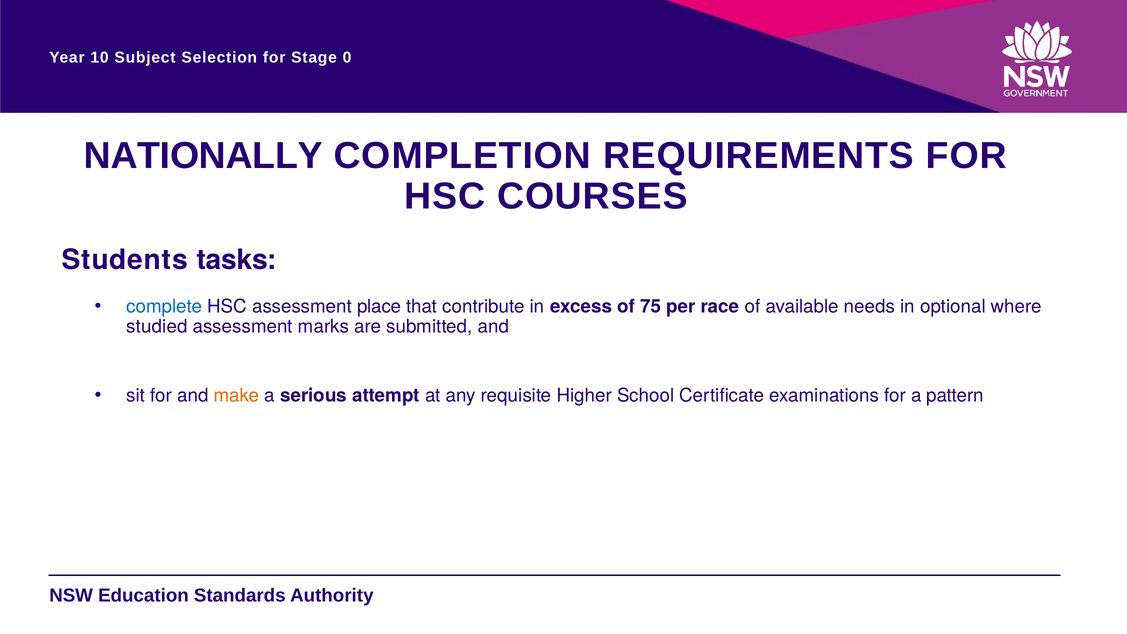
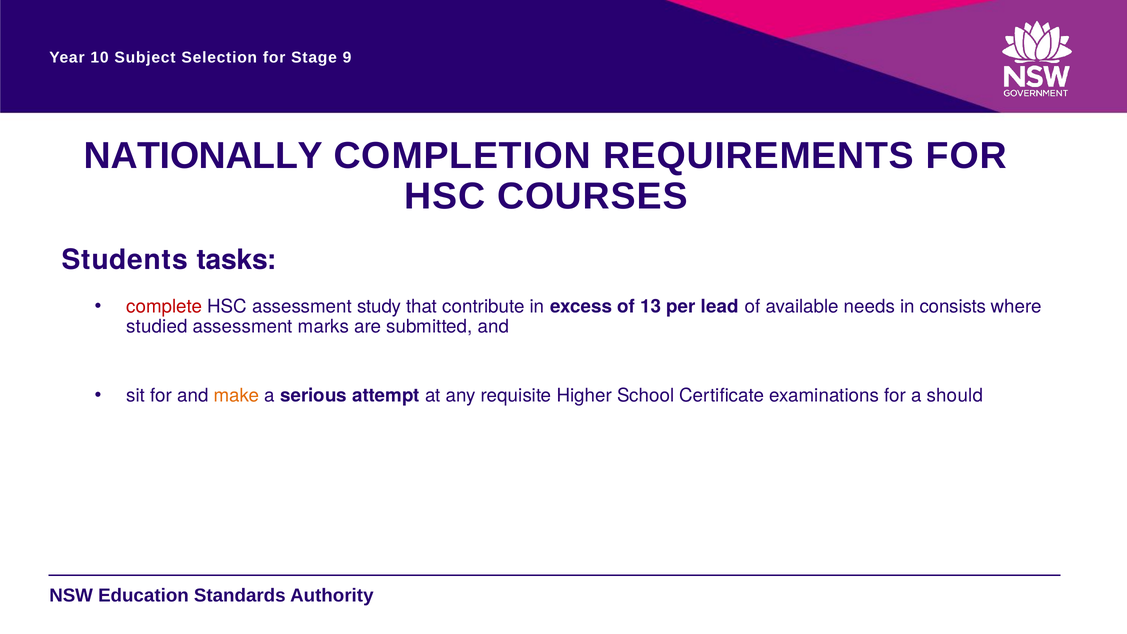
0: 0 -> 9 (347, 57)
complete colour: blue -> red (164, 306)
place: place -> study (379, 306)
75: 75 -> 13 (651, 306)
race: race -> lead (720, 306)
optional: optional -> consists (953, 306)
pattern: pattern -> should (955, 395)
